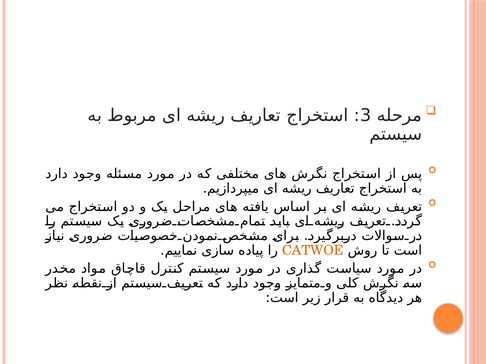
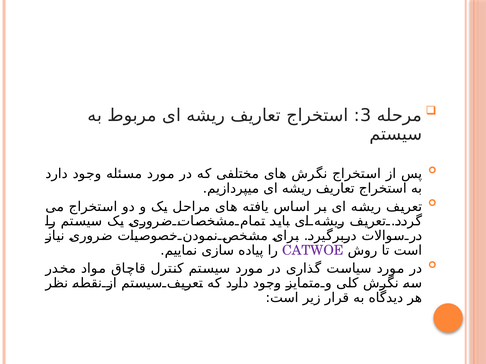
CATWOE colour: orange -> purple (313, 251)
